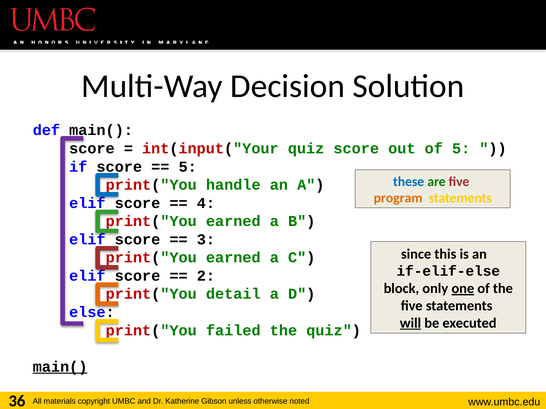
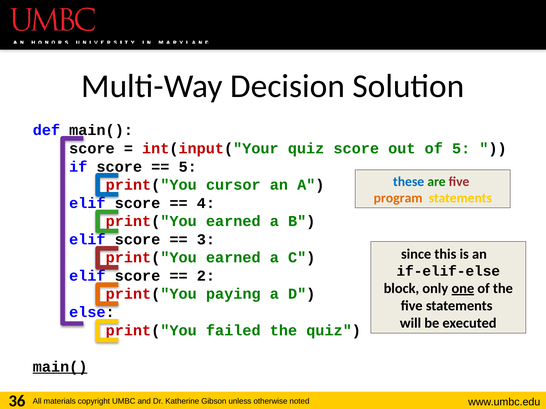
handle: handle -> cursor (233, 185)
detail: detail -> paying (233, 294)
will underline: present -> none (411, 323)
